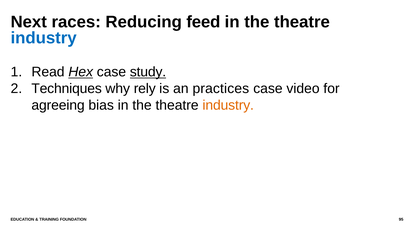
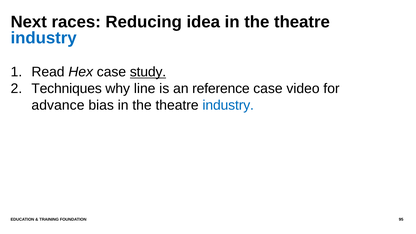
feed: feed -> idea (203, 22)
Hex underline: present -> none (81, 72)
rely: rely -> line (145, 89)
practices: practices -> reference (221, 89)
agreeing: agreeing -> advance (58, 105)
industry colour: orange -> blue (228, 105)
